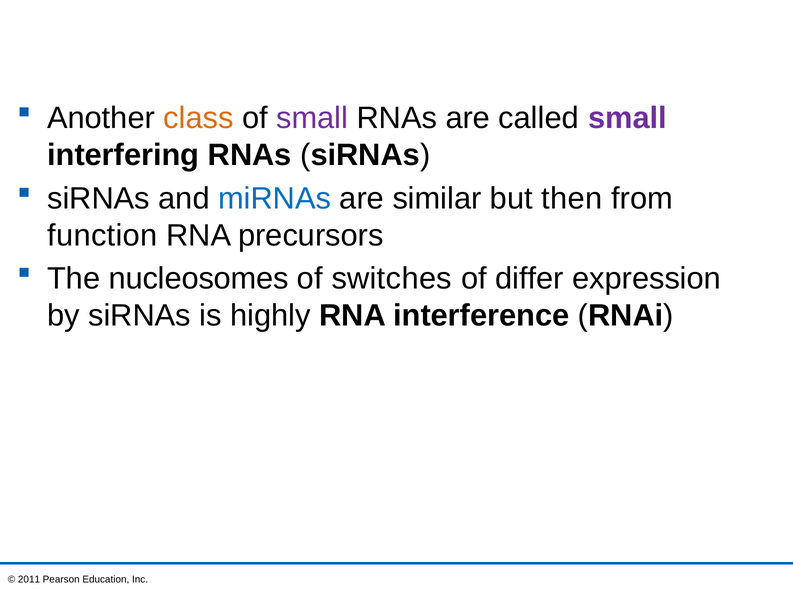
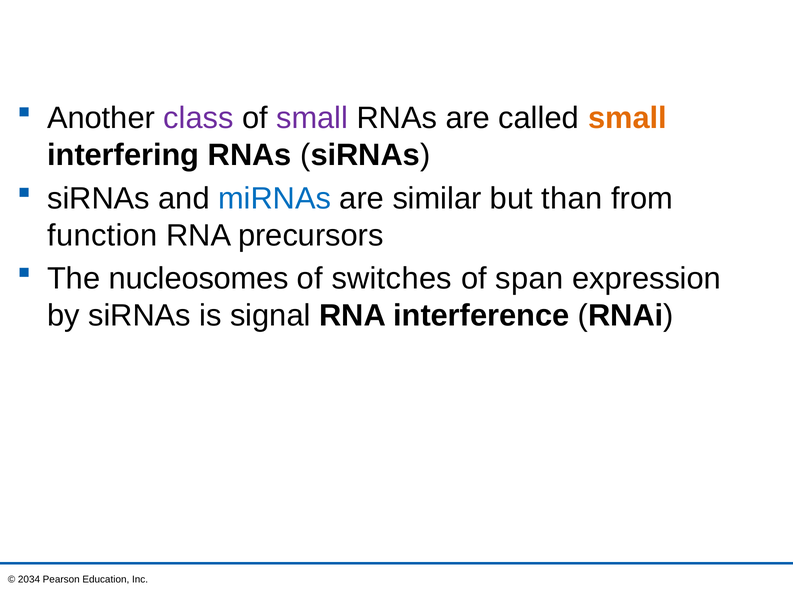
class colour: orange -> purple (199, 118)
small colour: purple -> orange (627, 118)
then: then -> than (572, 198)
differ: differ -> span (529, 279)
highly: highly -> signal (270, 316)
2011: 2011 -> 2034 (29, 579)
